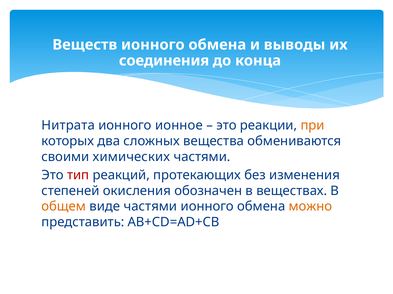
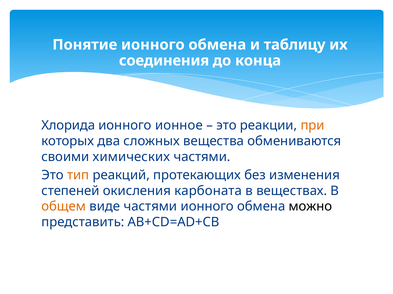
Веществ: Веществ -> Понятие (85, 45)
выводы: выводы -> таблицу (295, 45)
Нитрата: Нитрата -> Хлорида (68, 126)
тип colour: red -> orange (78, 176)
обозначен: обозначен -> карбоната (208, 191)
можно colour: orange -> black (310, 207)
